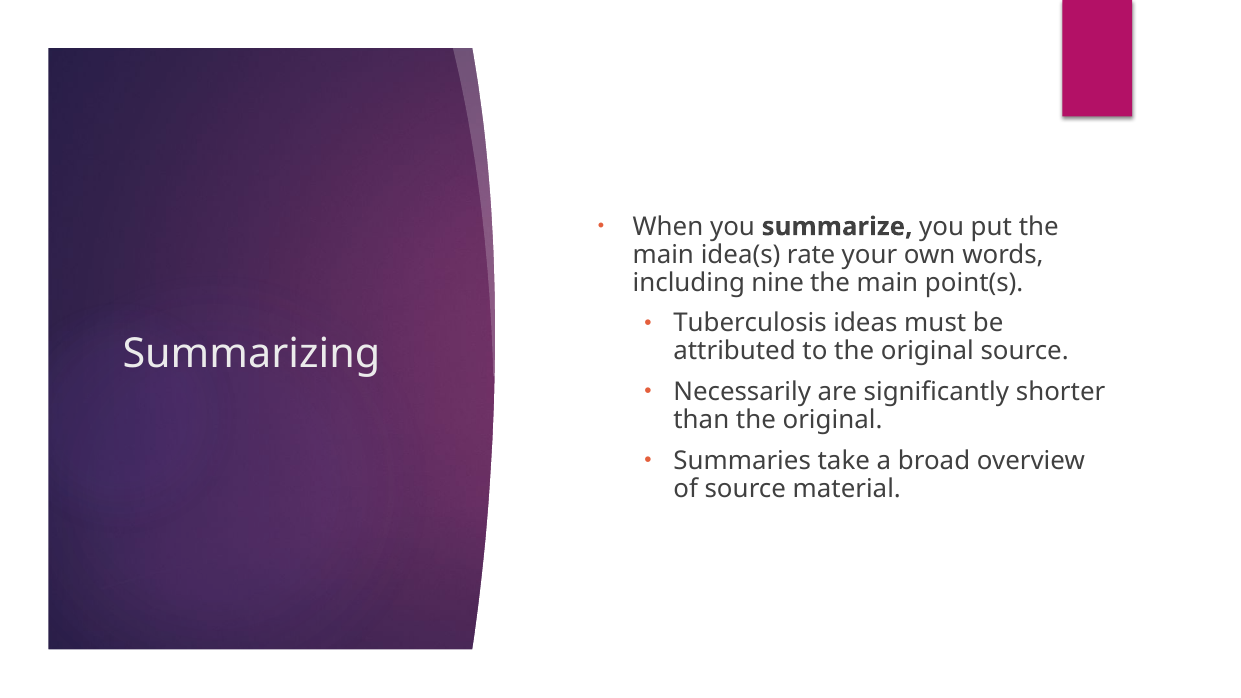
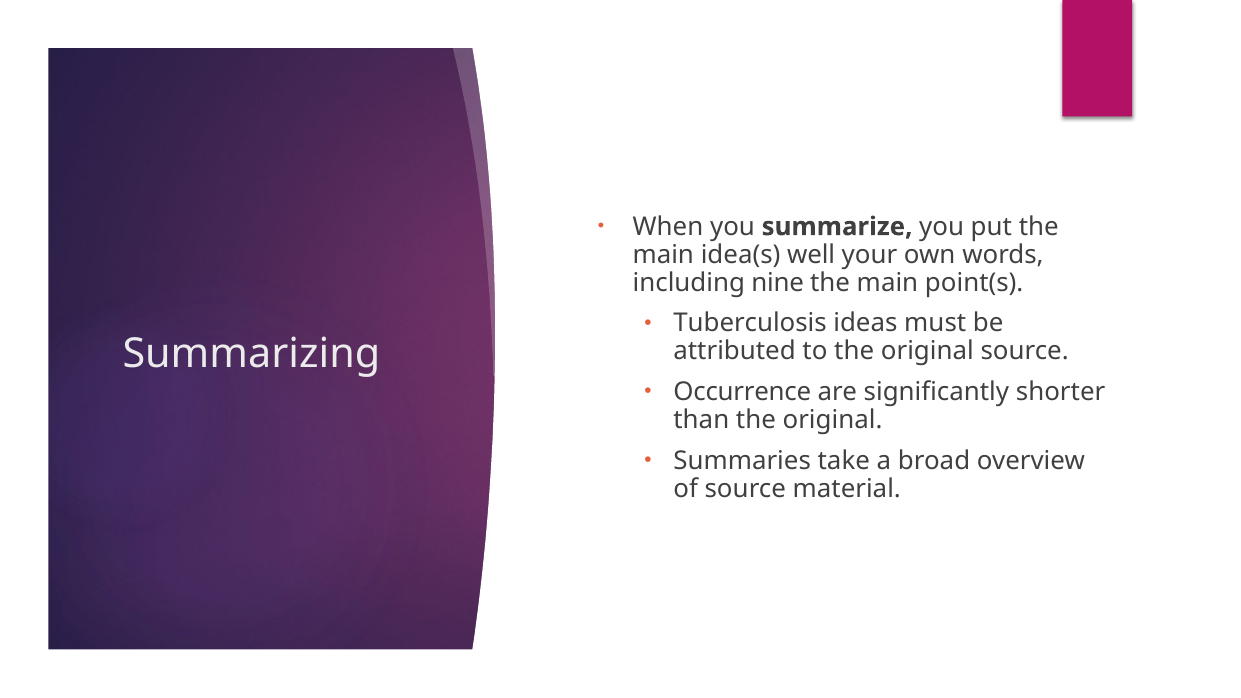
rate: rate -> well (811, 255)
Necessarily: Necessarily -> Occurrence (742, 392)
